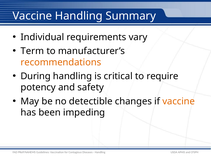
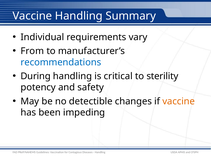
Term: Term -> From (32, 51)
recommendations colour: orange -> blue (61, 62)
require: require -> sterility (162, 76)
